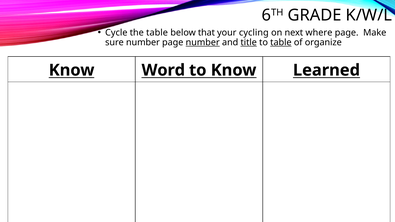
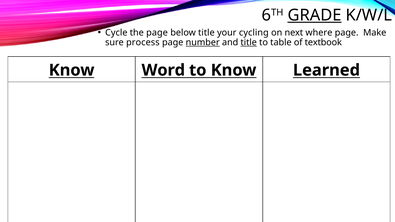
GRADE underline: none -> present (315, 15)
the table: table -> page (157, 33)
below that: that -> title (206, 33)
sure number: number -> process (143, 42)
table underline: present -> none (281, 42)
organize: organize -> textbook (323, 42)
